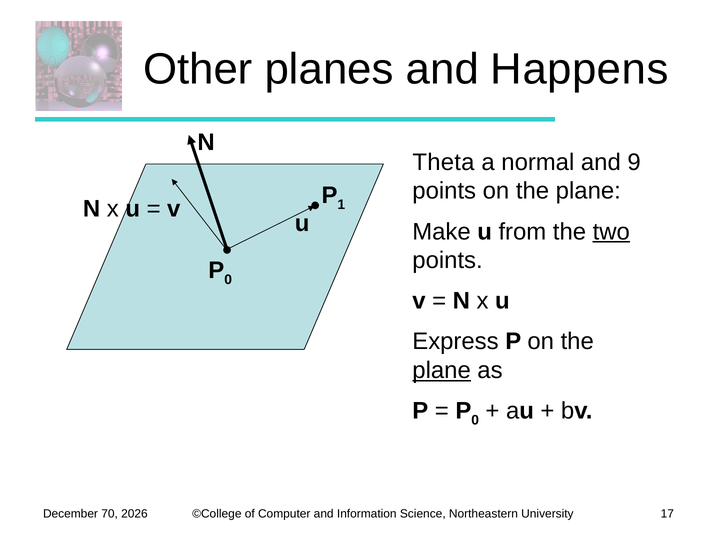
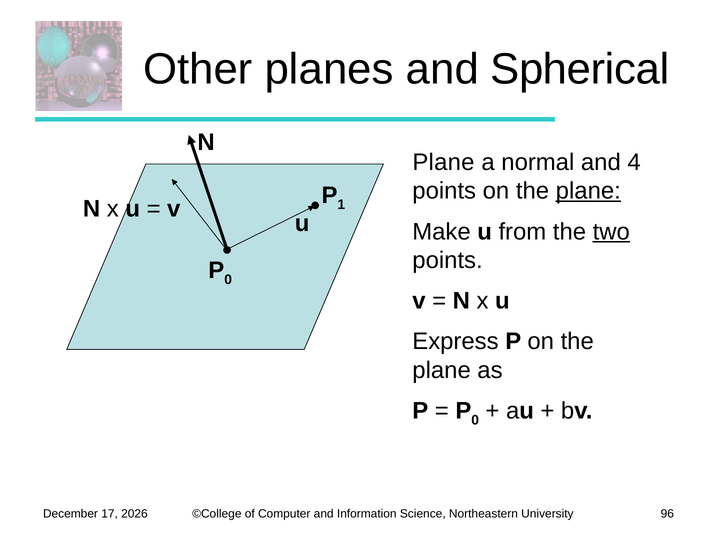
Happens: Happens -> Spherical (580, 69)
Theta: Theta -> Plane (443, 162)
9: 9 -> 4 (634, 162)
plane underline: none -> present (588, 191)
plane underline: present -> none (442, 370)
70: 70 -> 17 (110, 513)
17: 17 -> 96 (667, 513)
